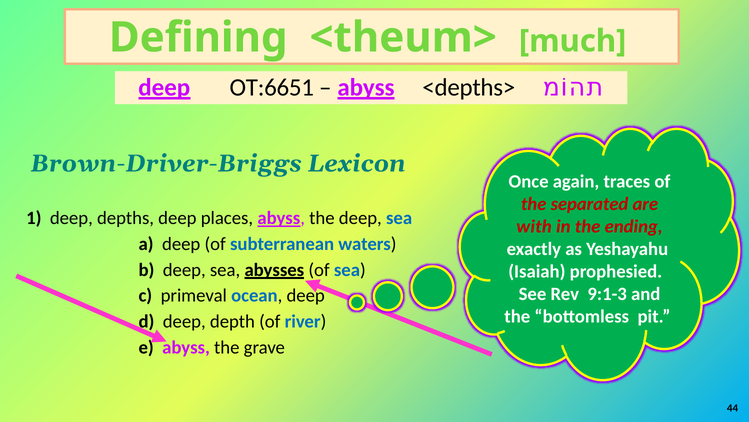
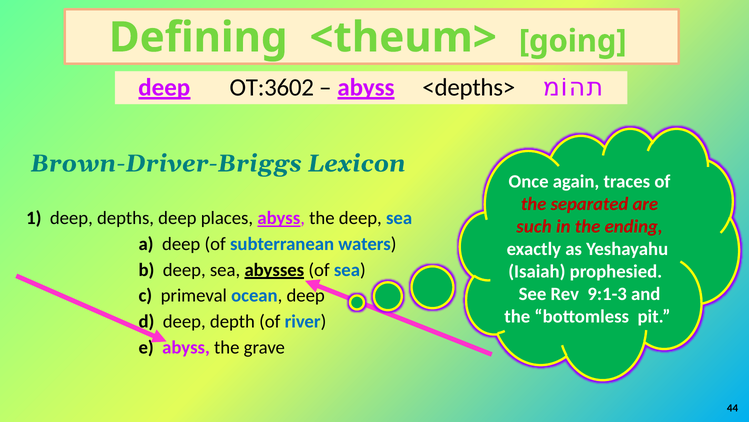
much: much -> going (573, 41)
OT:6651: OT:6651 -> OT:3602 (272, 87)
with: with -> such (534, 226)
